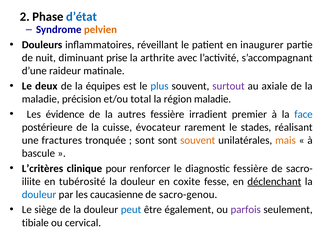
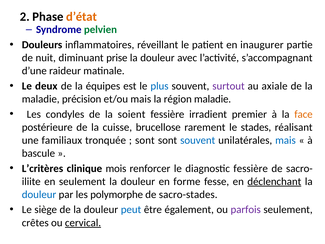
d’état colour: blue -> orange (82, 17)
pelvien colour: orange -> green (100, 29)
arthrite: arthrite -> douleur (157, 58)
et/ou total: total -> mais (141, 99)
évidence: évidence -> condyles (65, 114)
autres: autres -> soient (132, 114)
face colour: blue -> orange (303, 114)
évocateur: évocateur -> brucellose (158, 127)
fractures: fractures -> familiaux (62, 140)
souvent colour: orange -> blue (198, 140)
mais colour: orange -> blue (285, 140)
pour: pour -> mois (116, 168)
en tubérosité: tubérosité -> seulement (82, 181)
coxite: coxite -> forme (187, 181)
caucasienne: caucasienne -> polymorphe (117, 194)
sacro-genou: sacro-genou -> sacro-stades (188, 194)
tibiale: tibiale -> crêtes (35, 222)
cervical underline: none -> present (83, 222)
